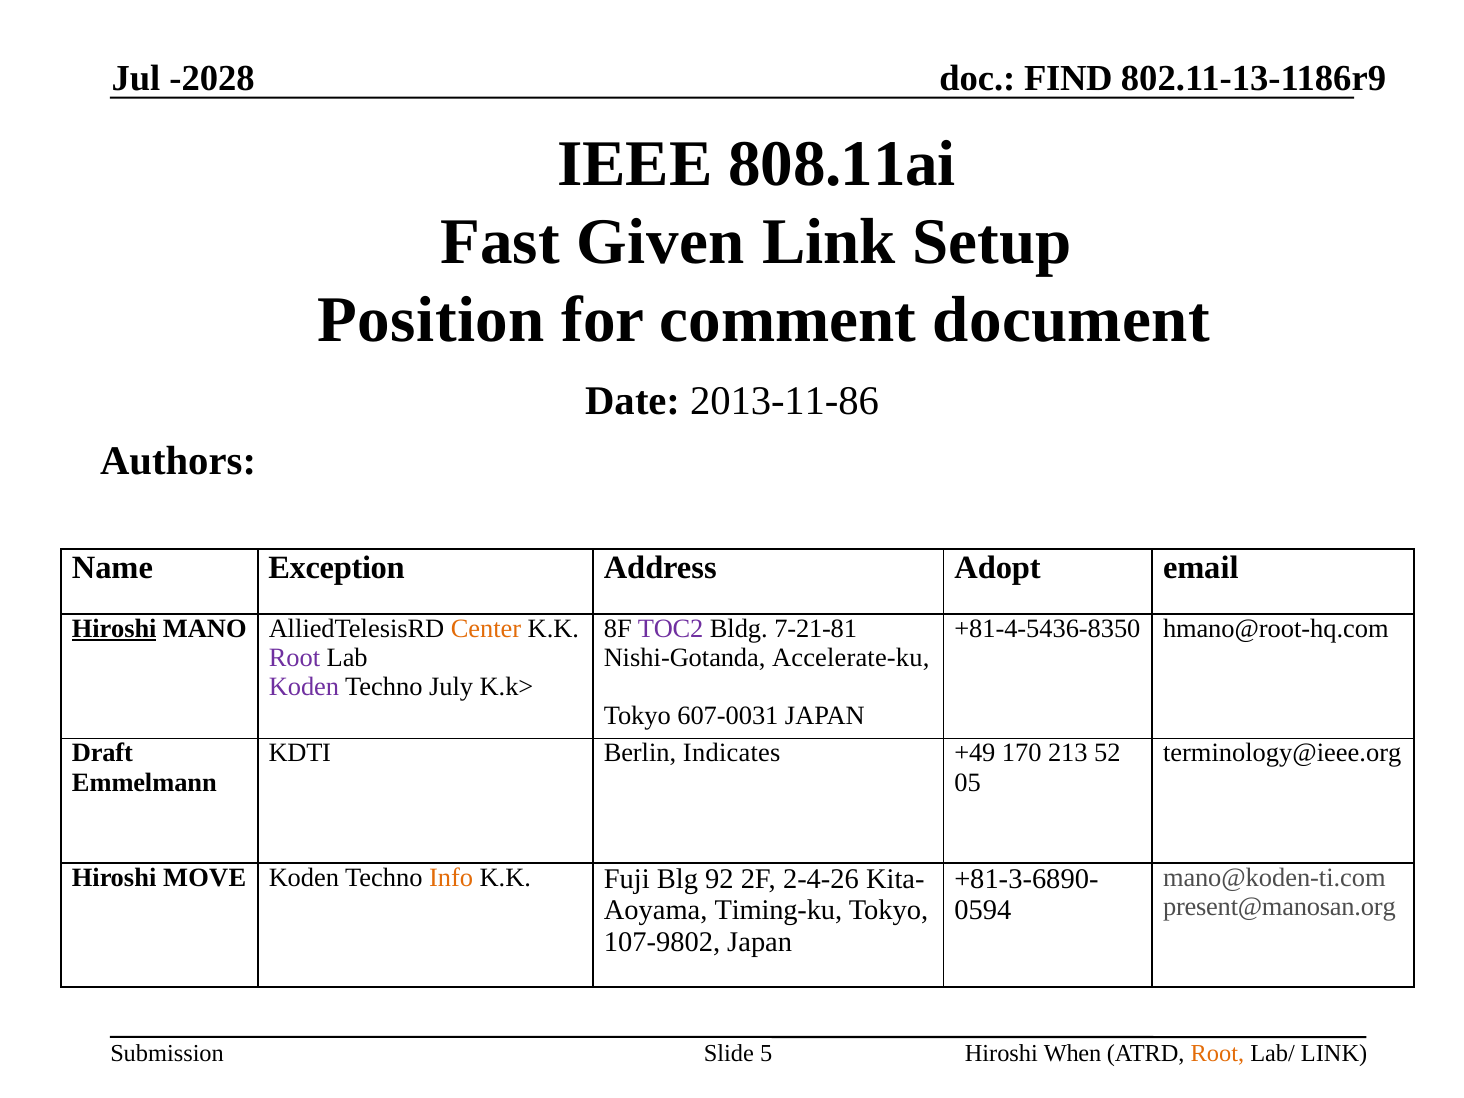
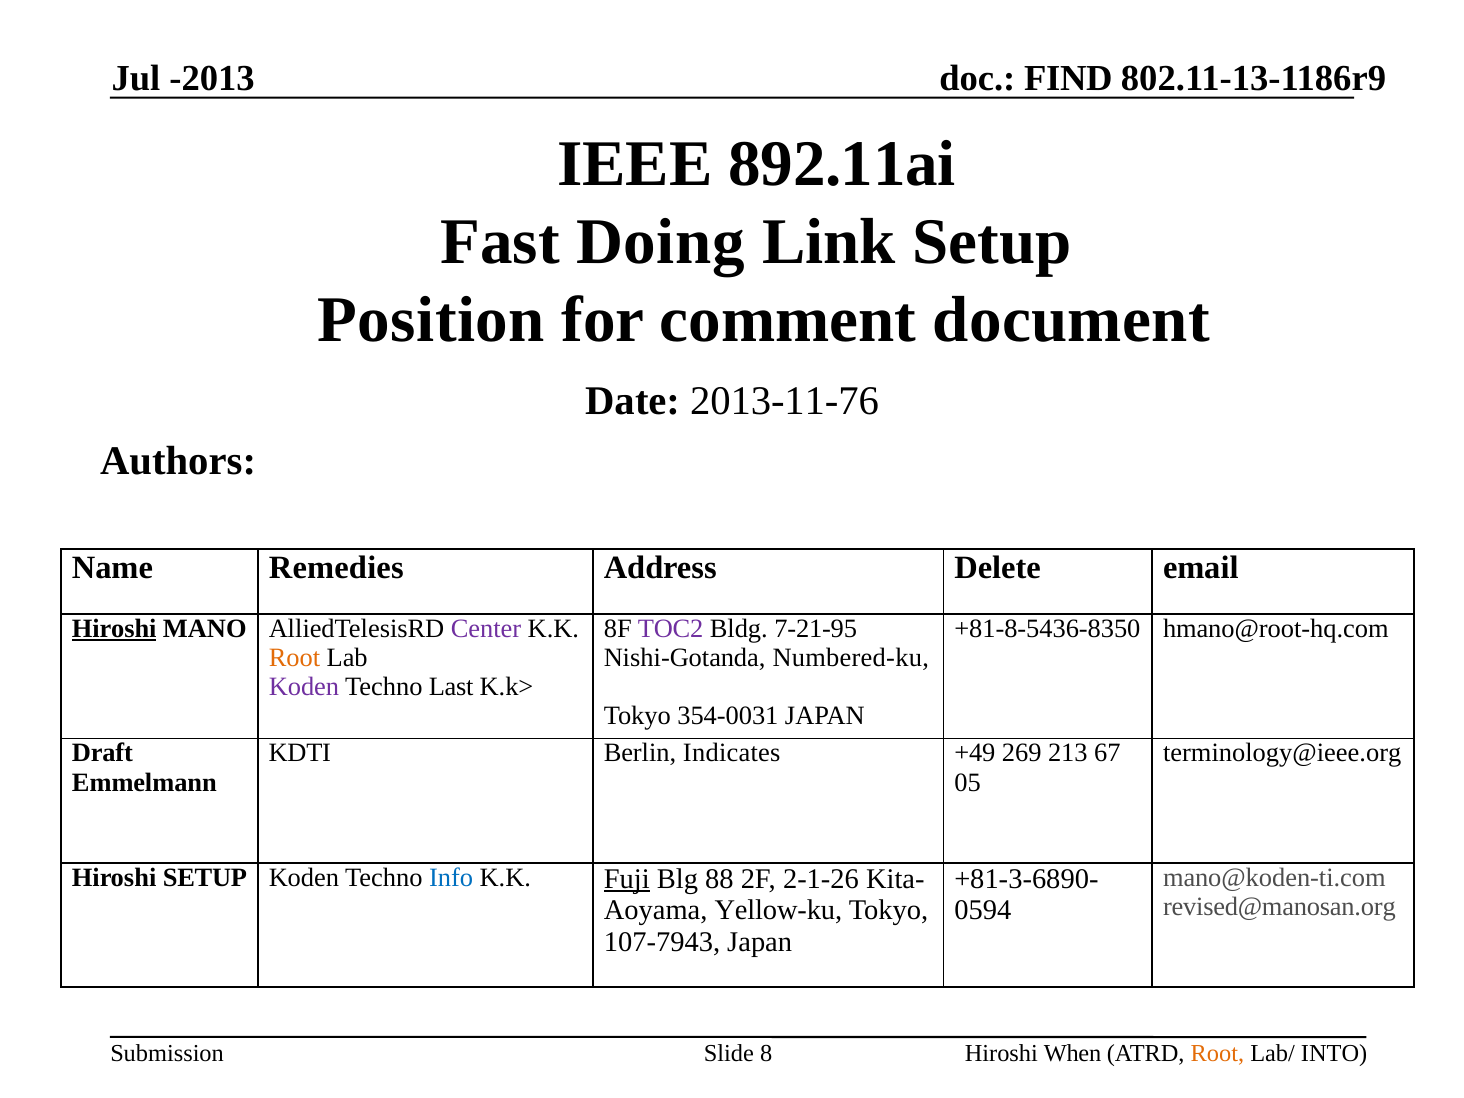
-2028: -2028 -> -2013 (212, 78)
808.11ai: 808.11ai -> 892.11ai (842, 164)
Given: Given -> Doing (661, 242)
2013-11-86: 2013-11-86 -> 2013-11-76 (785, 401)
Exception: Exception -> Remedies (336, 567)
Adopt: Adopt -> Delete (998, 567)
Center colour: orange -> purple (486, 629)
7-21-81: 7-21-81 -> 7-21-95 (816, 629)
+81-4-5436-8350: +81-4-5436-8350 -> +81-8-5436-8350 (1047, 629)
Root colour: purple -> orange (295, 658)
Accelerate-ku: Accelerate-ku -> Numbered-ku (851, 658)
July: July -> Last (451, 687)
607-0031: 607-0031 -> 354-0031 (728, 716)
170: 170 -> 269 (1022, 753)
52: 52 -> 67 (1107, 753)
Hiroshi MOVE: MOVE -> SETUP (205, 878)
Info colour: orange -> blue (451, 878)
Fuji underline: none -> present (627, 879)
92: 92 -> 88 (719, 879)
2-4-26: 2-4-26 -> 2-1-26 (821, 879)
present@manosan.org: present@manosan.org -> revised@manosan.org (1279, 907)
Timing-ku: Timing-ku -> Yellow-ku (778, 910)
107-9802: 107-9802 -> 107-7943 (662, 942)
5: 5 -> 8 (766, 1053)
Lab/ LINK: LINK -> INTO (1334, 1053)
